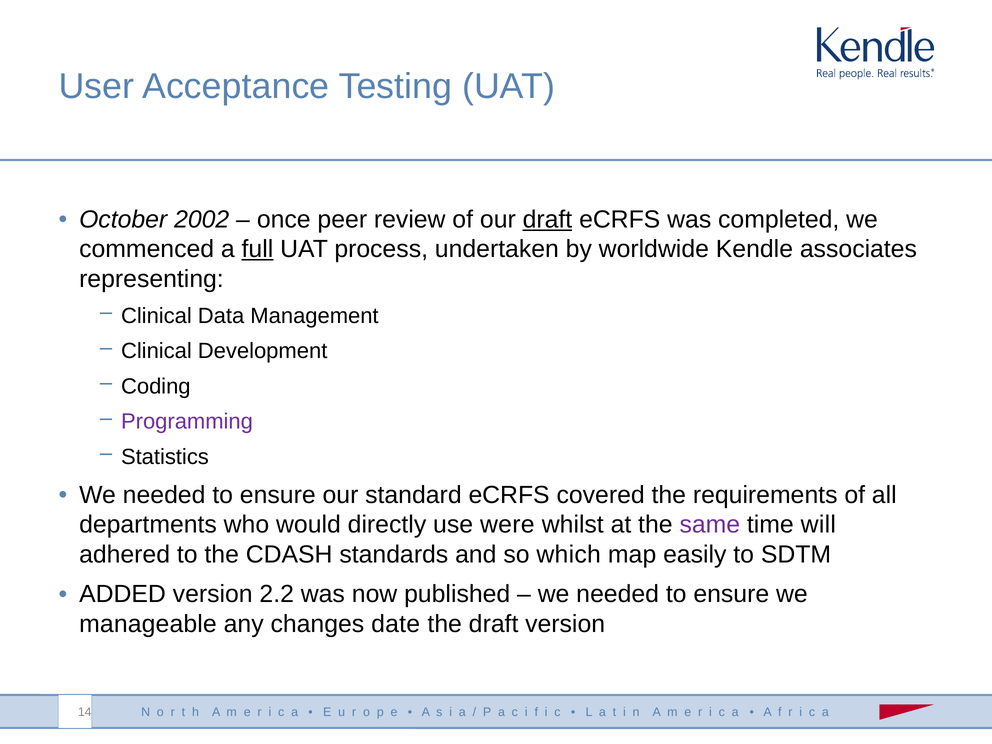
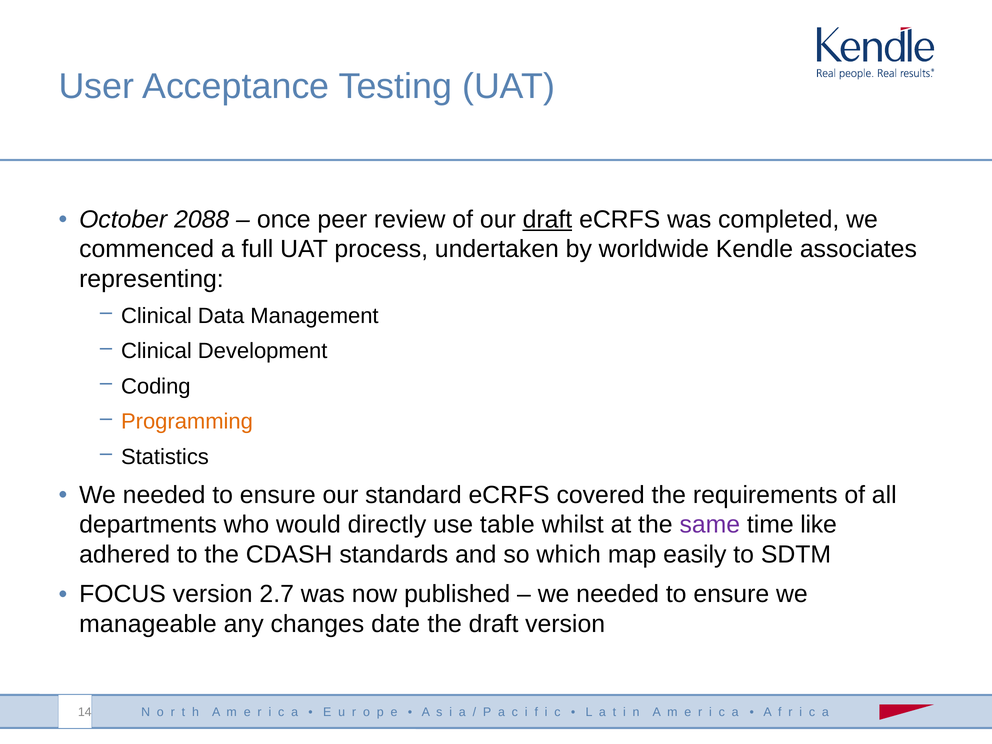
2002: 2002 -> 2088 (202, 220)
full underline: present -> none (257, 249)
Programming colour: purple -> orange (187, 422)
were: were -> table (507, 525)
will: will -> like (819, 525)
ADDED: ADDED -> FOCUS (123, 594)
2.2: 2.2 -> 2.7 (277, 594)
